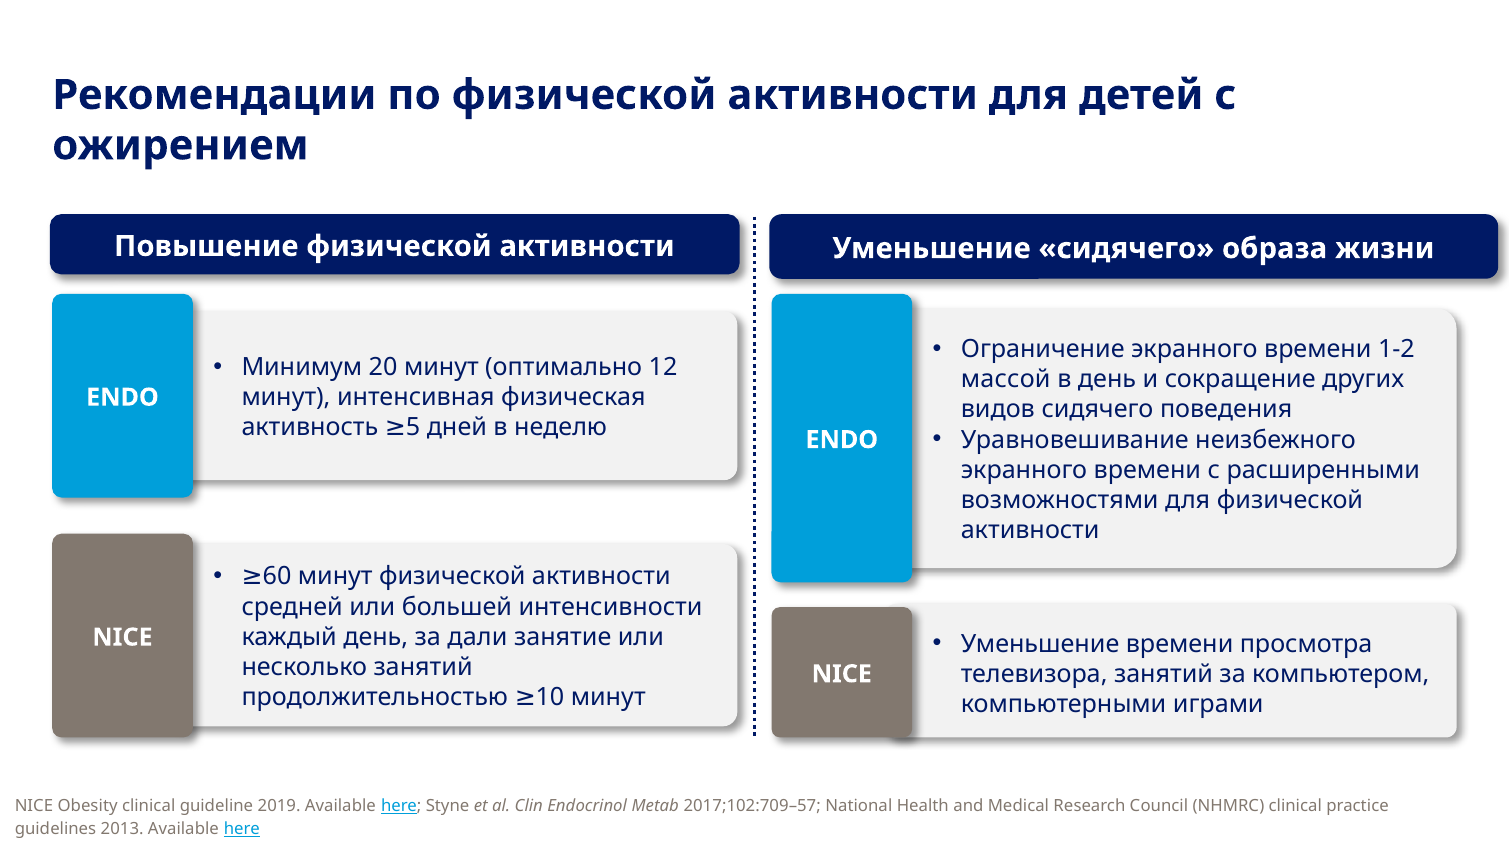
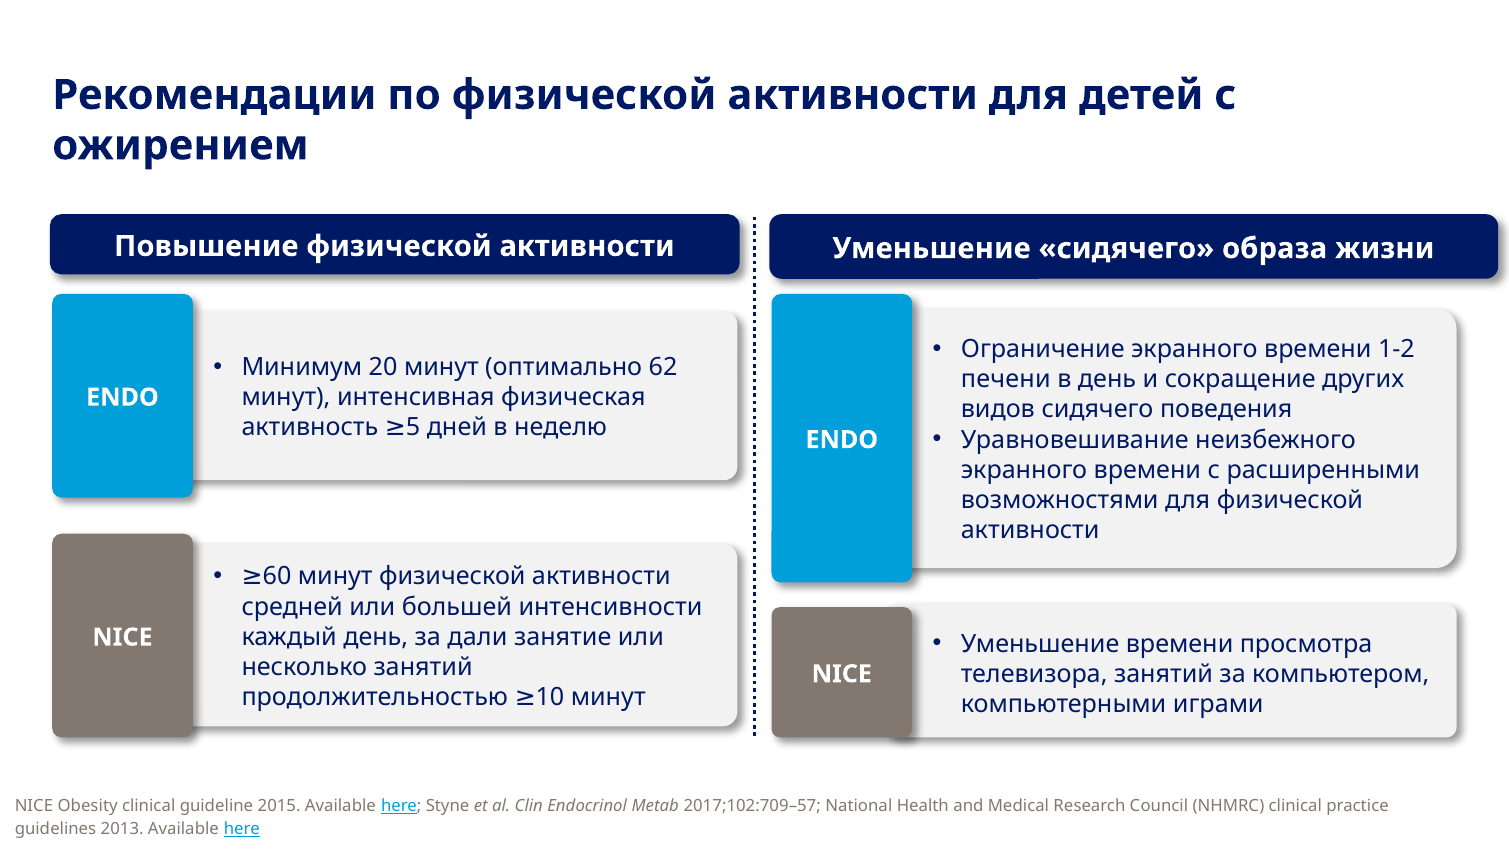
12: 12 -> 62 (663, 367)
массой: массой -> печени (1006, 379)
2019: 2019 -> 2015 (279, 806)
